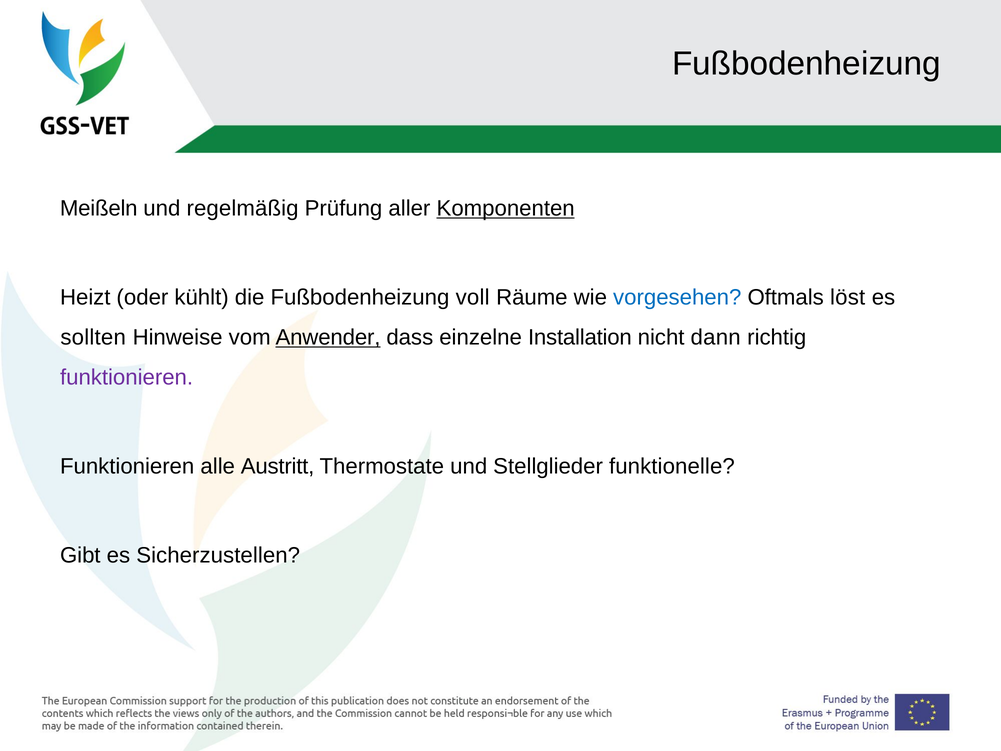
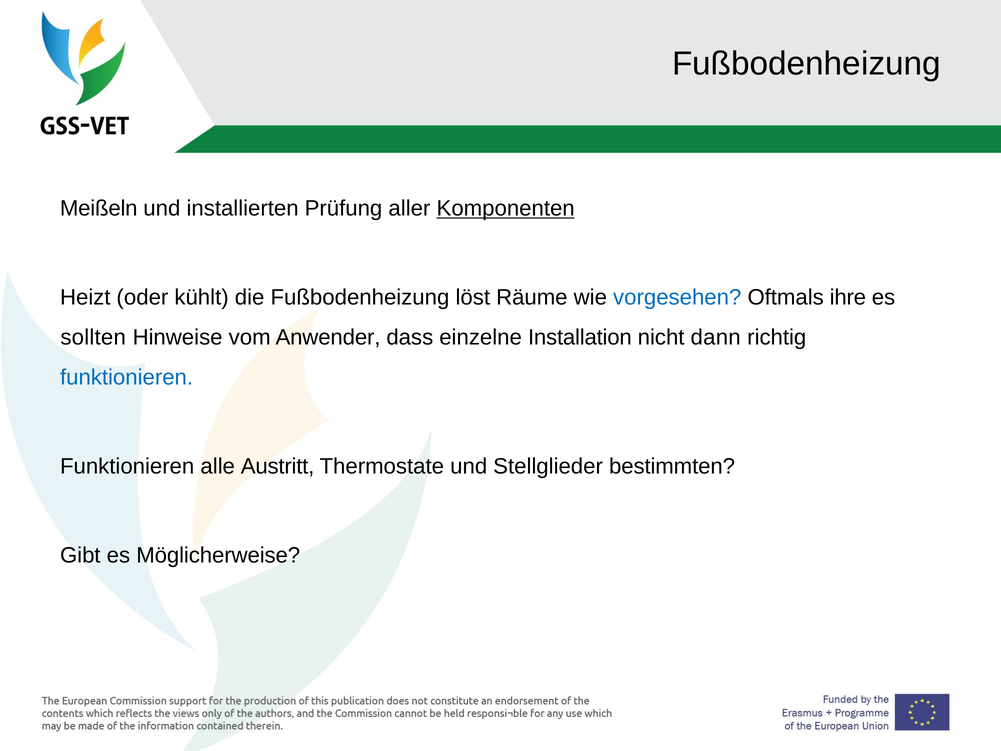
regelmäßig: regelmäßig -> installierten (243, 208)
voll: voll -> löst (473, 297)
löst: löst -> ihre (848, 297)
Anwender underline: present -> none (328, 337)
funktionieren colour: purple -> blue (127, 377)
funktionelle: funktionelle -> bestimmten (672, 466)
Sicherzustellen: Sicherzustellen -> Möglicherweise (218, 555)
